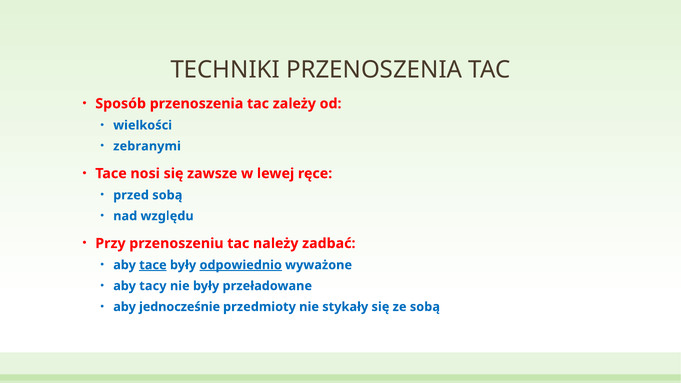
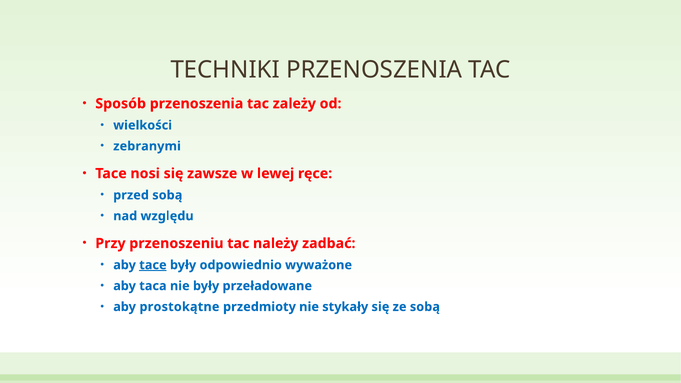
odpowiednio underline: present -> none (241, 265)
tacy: tacy -> taca (153, 286)
jednocześnie: jednocześnie -> prostokątne (179, 307)
